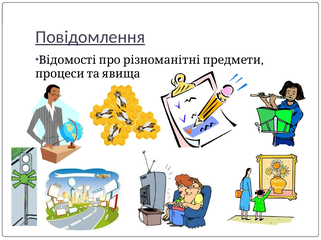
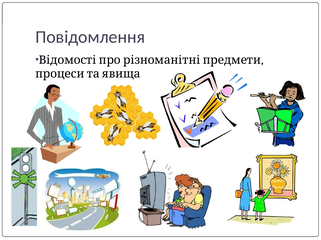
Повідомлення underline: present -> none (90, 37)
